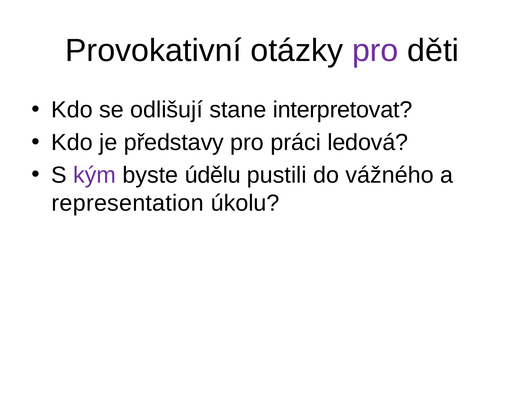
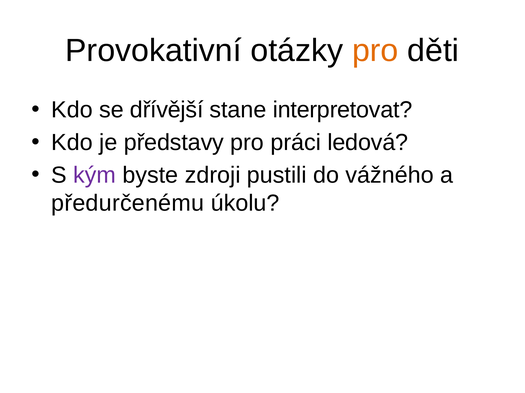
pro colour: purple -> orange (375, 51)
odlišují: odlišují -> dřívější (167, 110)
údělu: údělu -> zdroji (213, 175)
representation: representation -> předurčenému (128, 203)
